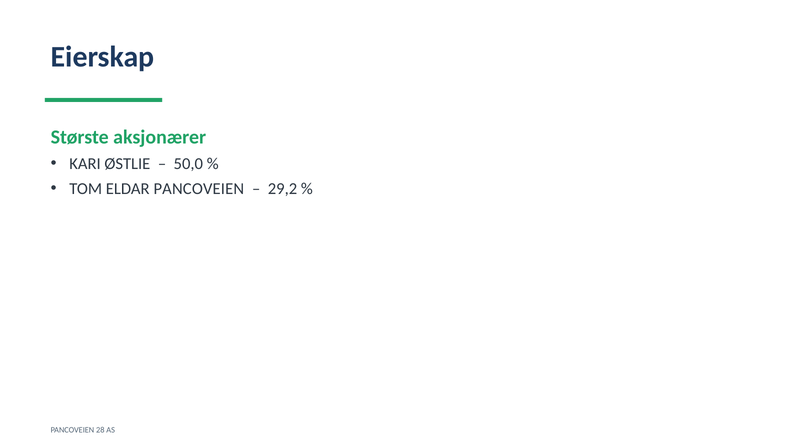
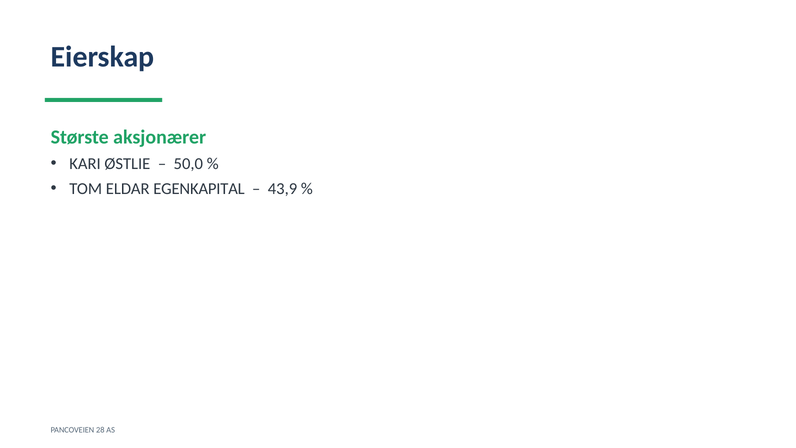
ELDAR PANCOVEIEN: PANCOVEIEN -> EGENKAPITAL (199, 189)
29,2: 29,2 -> 43,9 (282, 189)
